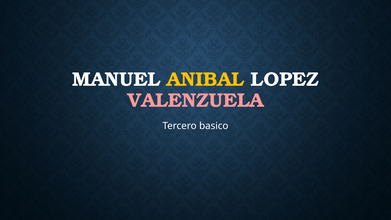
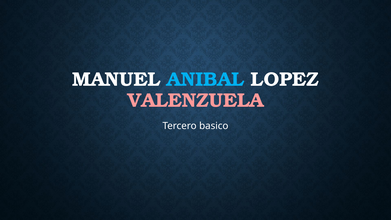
ANIBAL colour: yellow -> light blue (205, 79)
